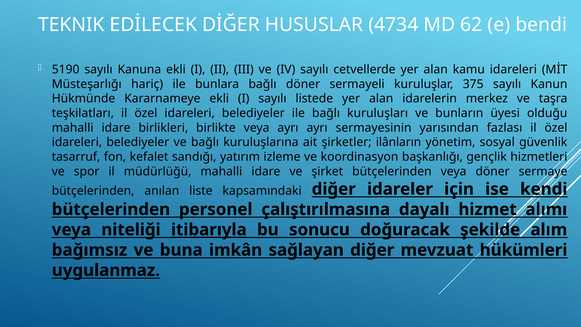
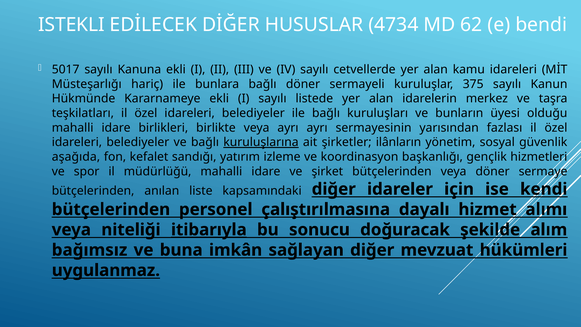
TEKNIK: TEKNIK -> ISTEKLI (71, 25)
5190: 5190 -> 5017 (66, 69)
kuruluşlarına underline: none -> present (261, 142)
tasarruf: tasarruf -> aşağıda (76, 157)
